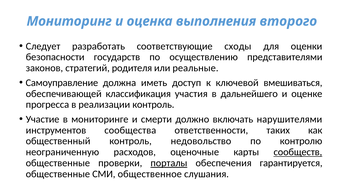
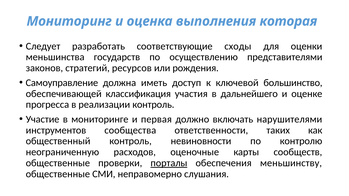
второго: второго -> которая (288, 21)
безопасности: безопасности -> меньшинства (55, 57)
родителя: родителя -> ресурсов (132, 68)
реальные: реальные -> рождения (196, 68)
вмешиваться: вмешиваться -> большинство (293, 83)
смерти: смерти -> первая (156, 119)
недовольство: недовольство -> невиновности (201, 141)
сообществ underline: present -> none (298, 152)
гарантируется: гарантируется -> меньшинству (291, 163)
общественное: общественное -> неправомерно (150, 174)
